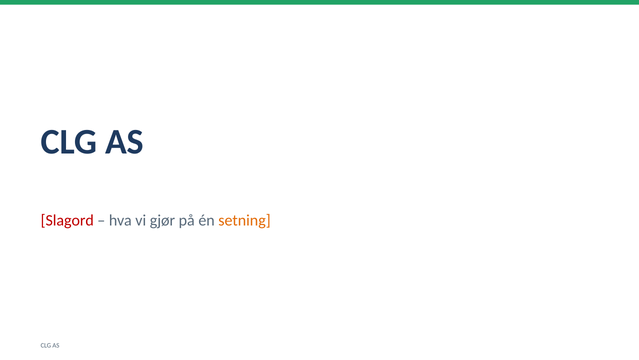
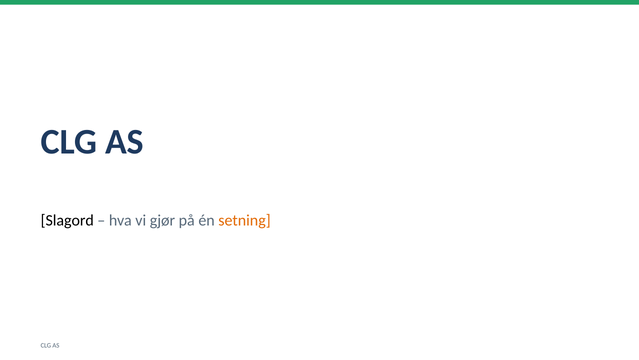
Slagord colour: red -> black (67, 220)
